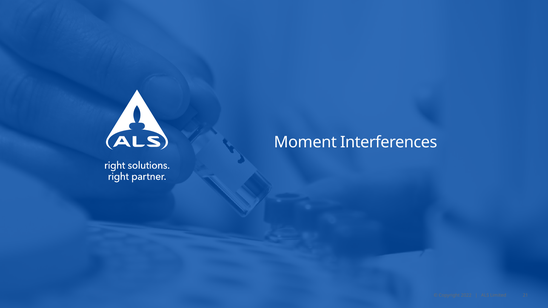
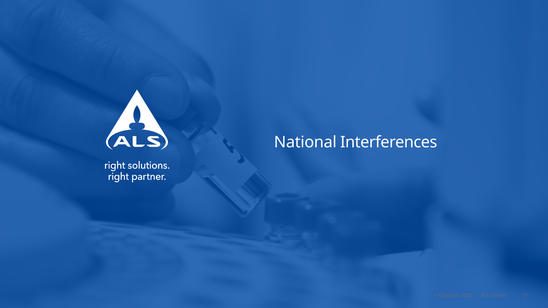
Moment: Moment -> National (305, 142)
